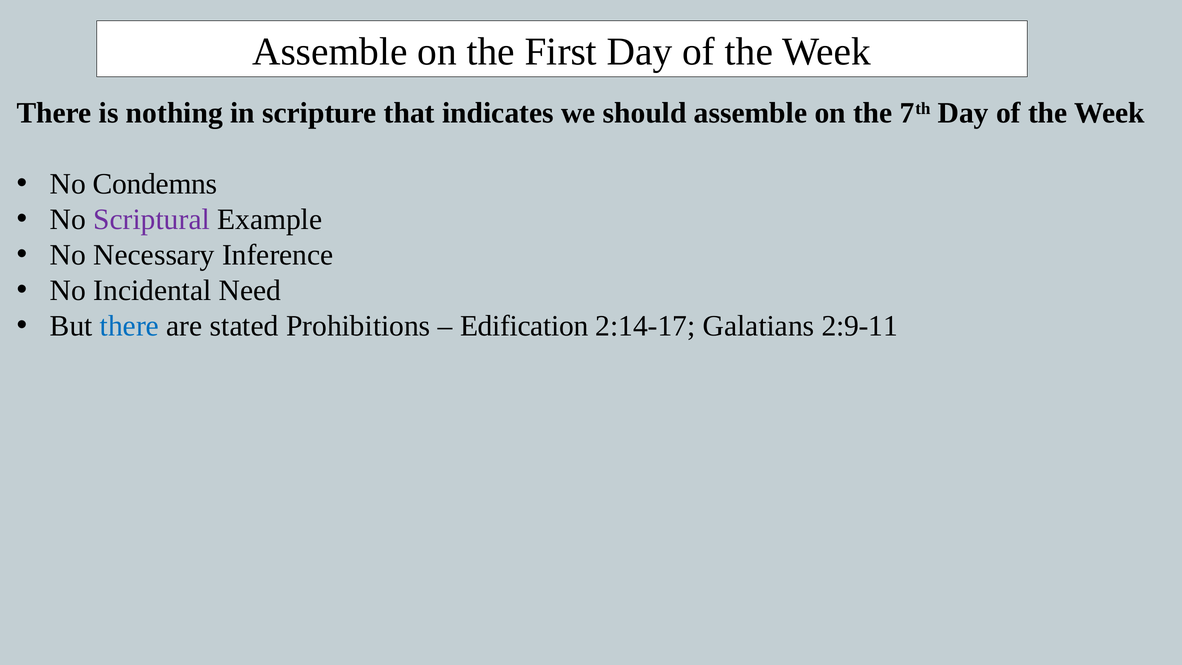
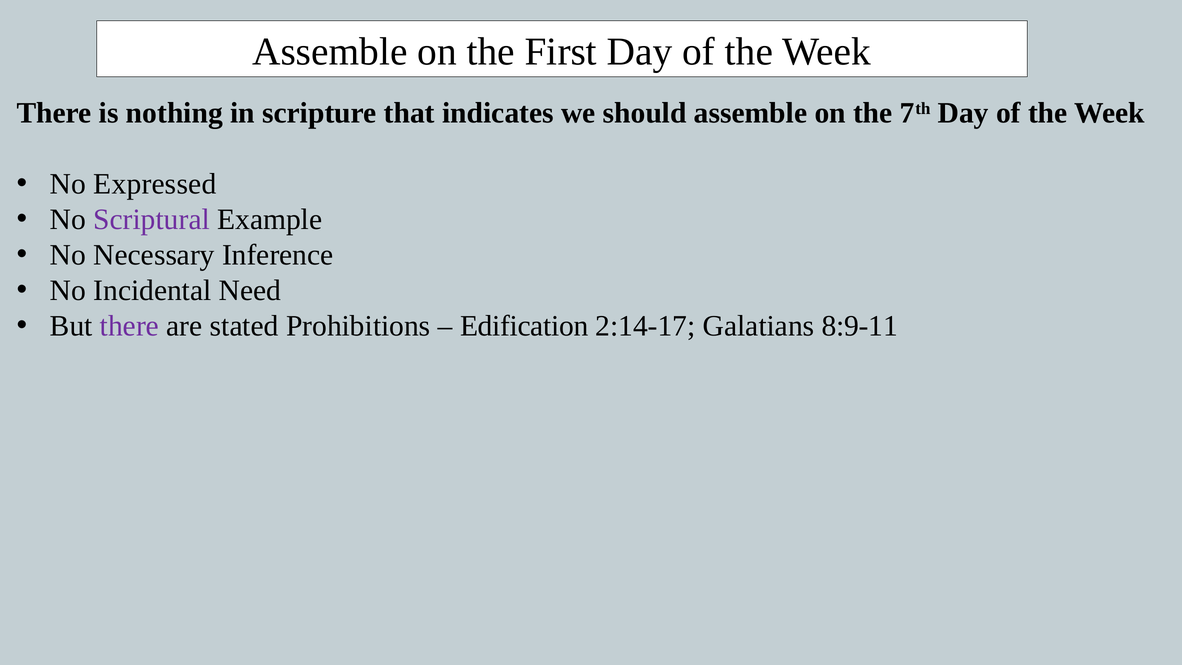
Condemns: Condemns -> Expressed (155, 184)
there colour: blue -> purple (129, 326)
2:9-11: 2:9-11 -> 8:9-11 (860, 326)
